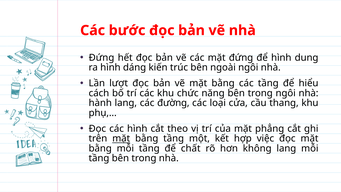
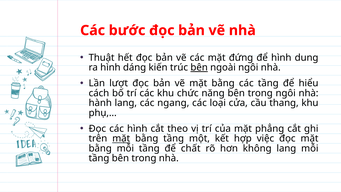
Đứng: Đứng -> Thuật (102, 58)
bên underline: none -> present (199, 67)
đường: đường -> ngang (173, 103)
